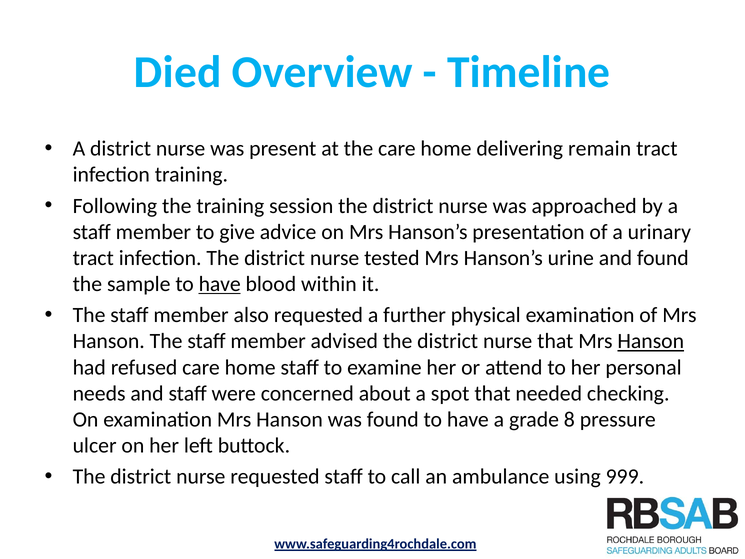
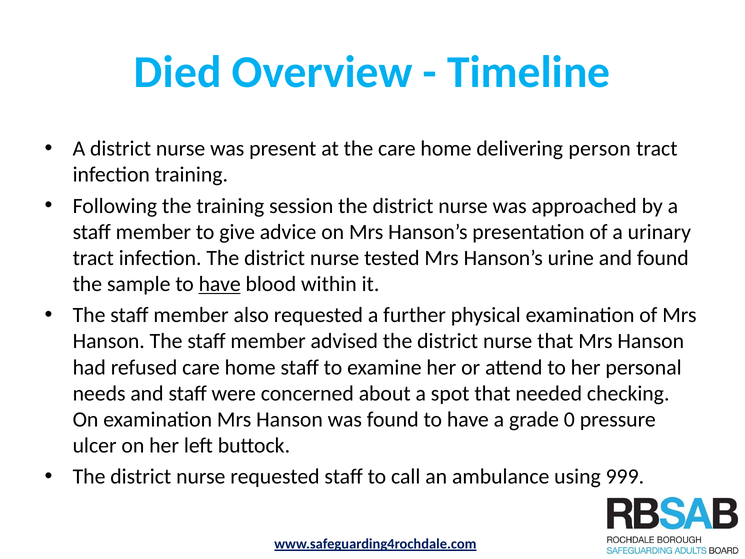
remain: remain -> person (600, 149)
Hanson underline: present -> none (651, 341)
8: 8 -> 0 (569, 419)
